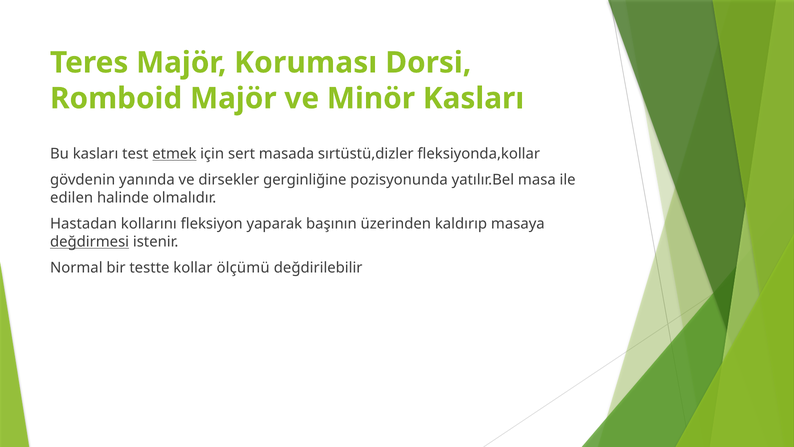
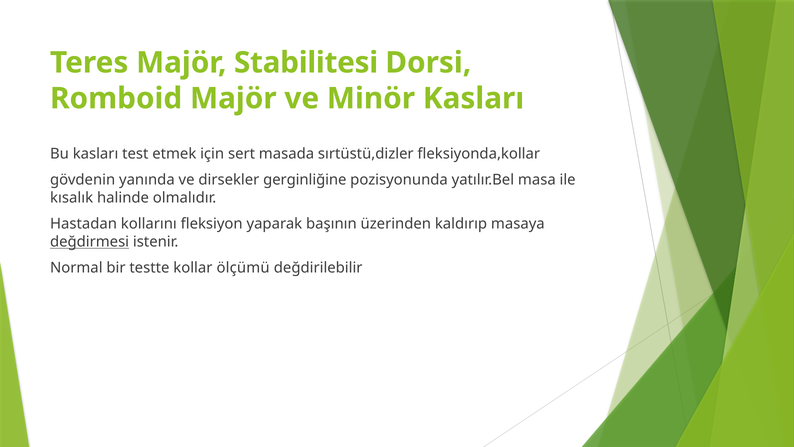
Koruması: Koruması -> Stabilitesi (306, 63)
etmek underline: present -> none (174, 154)
edilen: edilen -> kısalık (72, 198)
